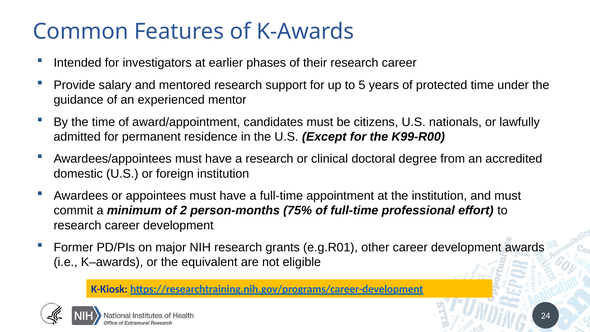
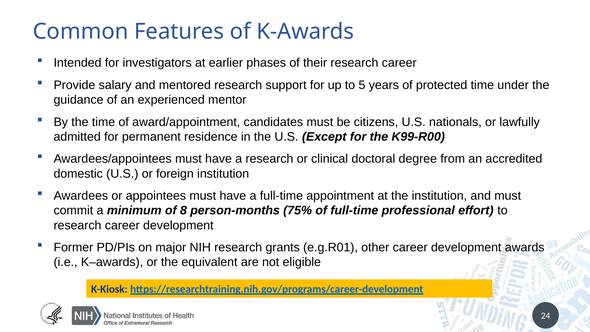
2: 2 -> 8 (183, 210)
